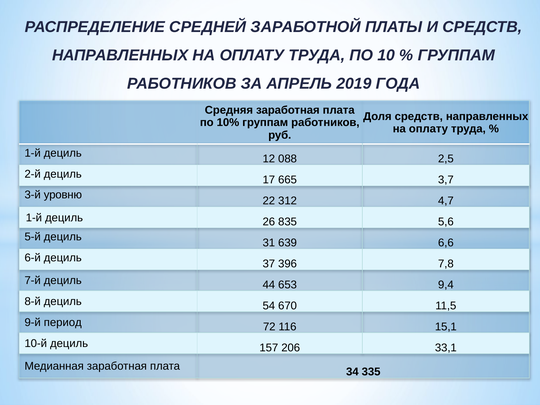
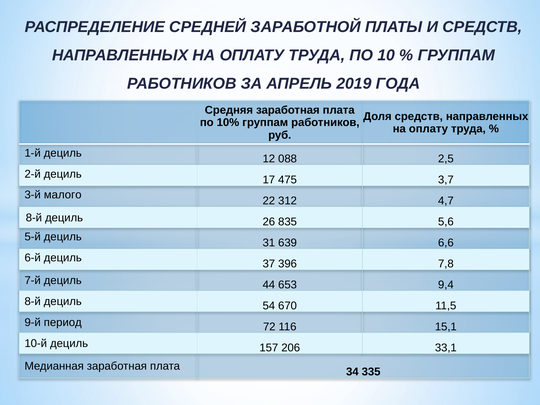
665: 665 -> 475 (288, 180)
уровню: уровню -> малого (63, 195)
1-й: 1-й -> 8-й (34, 218)
